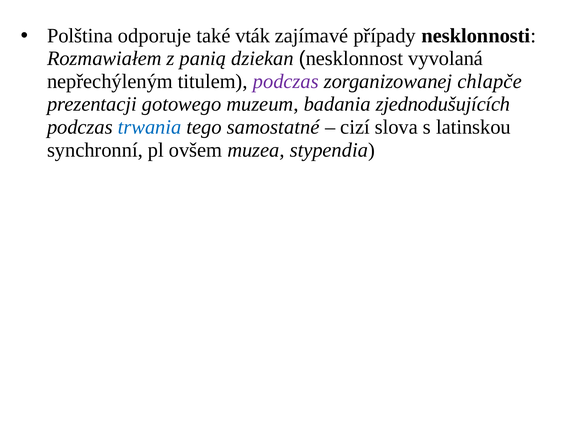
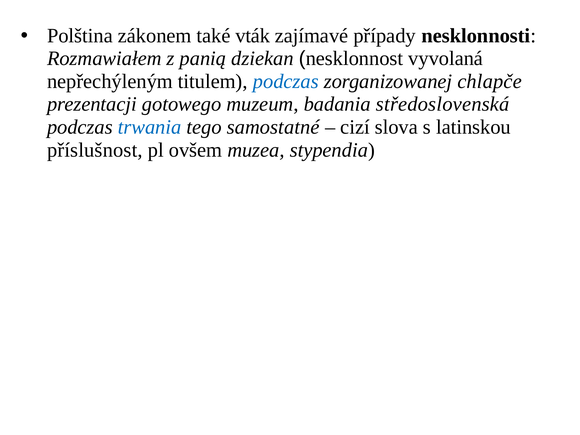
odporuje: odporuje -> zákonem (155, 36)
podczas colour: purple -> blue (286, 81)
zjednodušujících: zjednodušujících -> středoslovenská (443, 104)
synchronní: synchronní -> příslušnost (95, 150)
